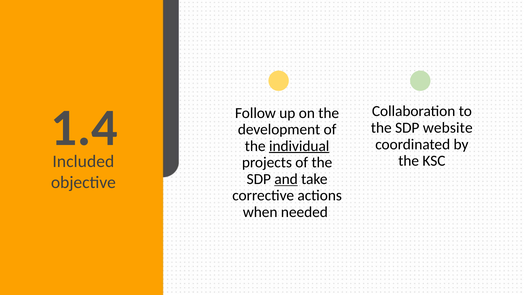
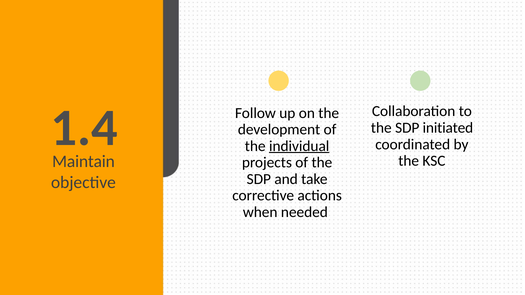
website: website -> initiated (448, 128)
Included: Included -> Maintain (83, 162)
and underline: present -> none (286, 179)
